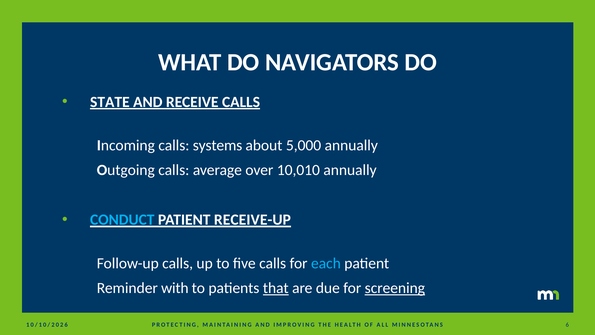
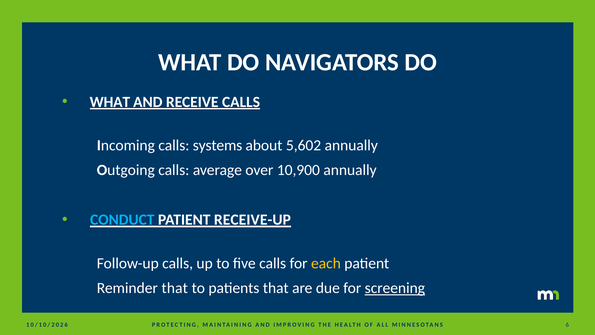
STATE: STATE -> WHAT (110, 102)
5,000: 5,000 -> 5,602 (304, 145)
10,010: 10,010 -> 10,900 (298, 170)
each colour: light blue -> yellow (326, 263)
Reminder with: with -> that (175, 288)
that underline: present -> none (276, 288)
